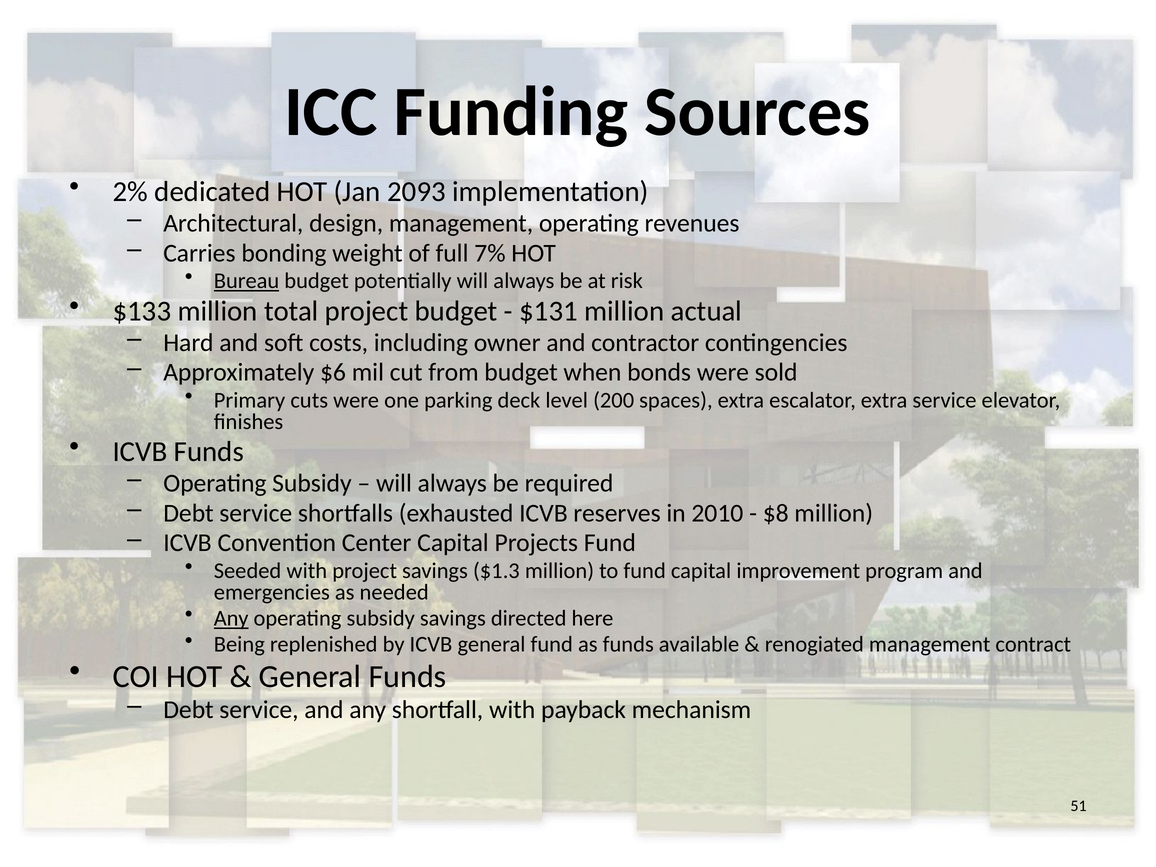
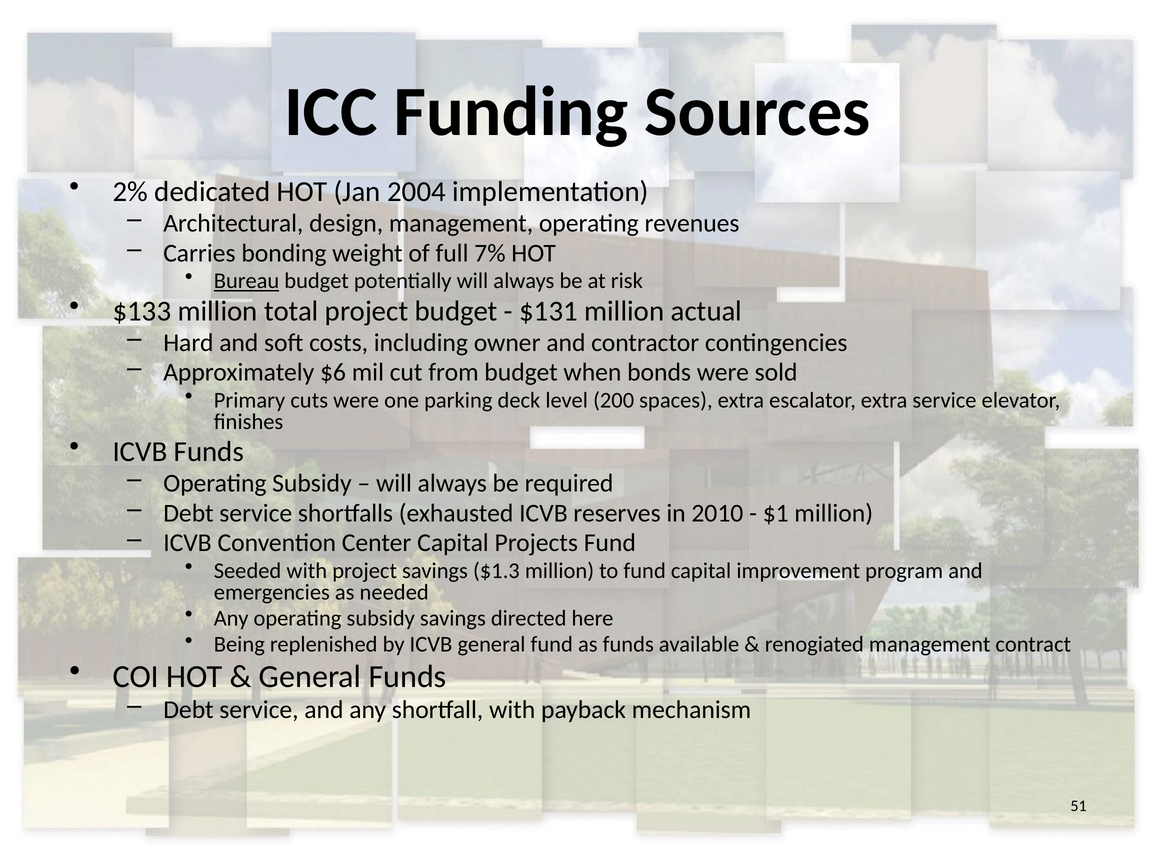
2093: 2093 -> 2004 (417, 192)
$8: $8 -> $1 (776, 513)
Any underline: present -> none (231, 618)
